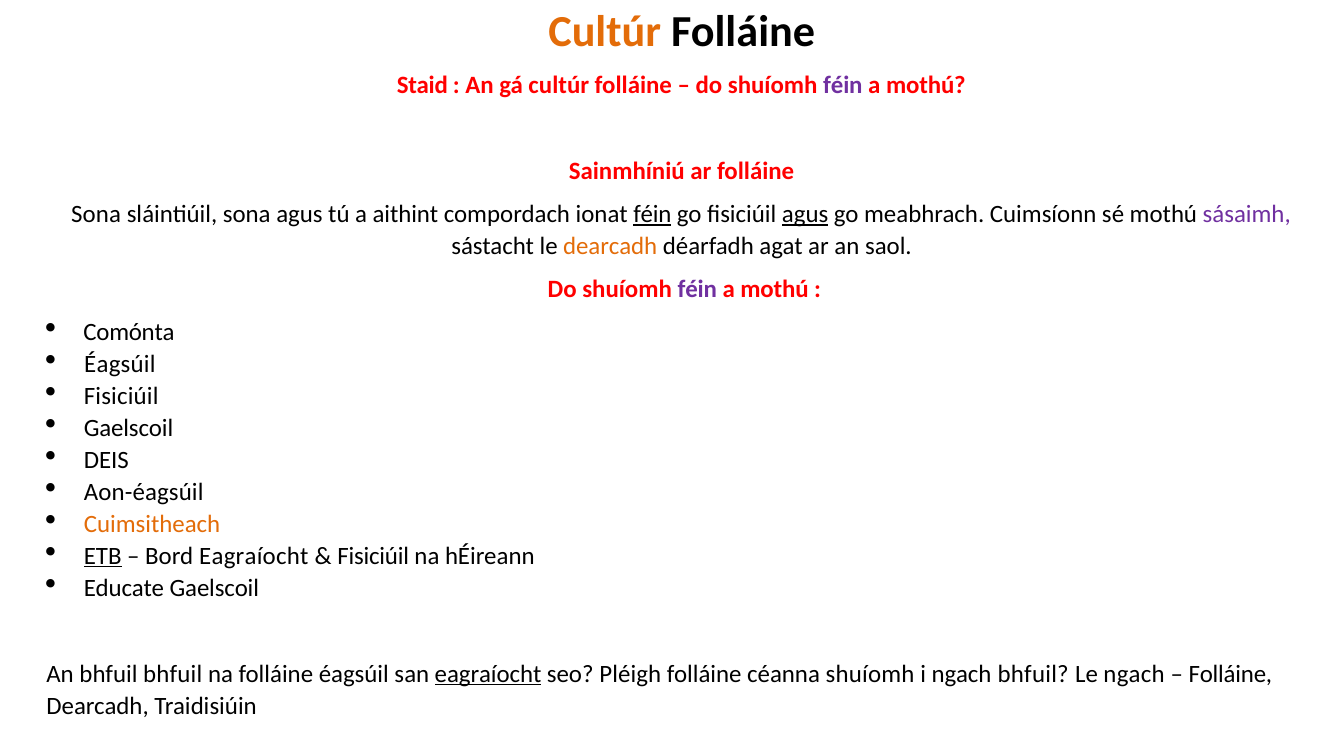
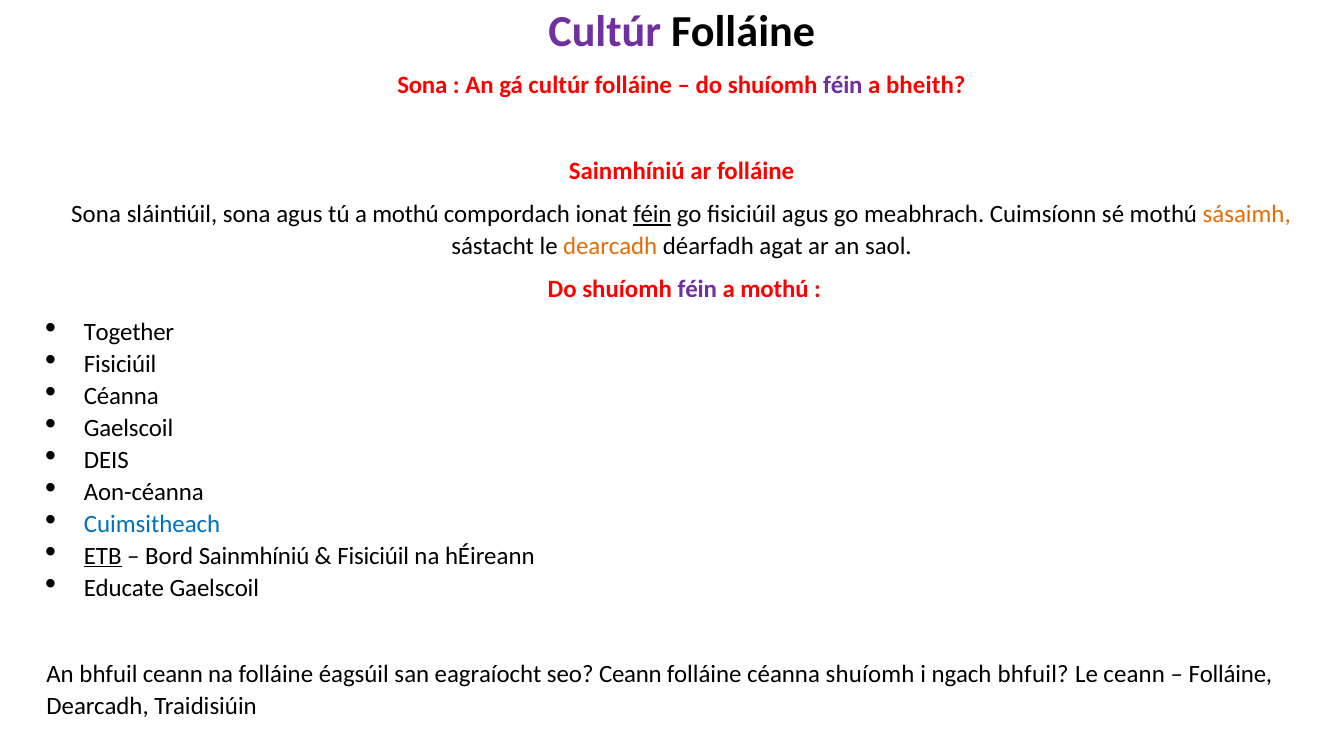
Cultúr colour: orange -> purple (605, 32)
Staid: Staid -> Sona (422, 85)
mothú: mothú -> bheith (926, 85)
tú a aithint: aithint -> mothú (406, 214)
agus underline: present -> none (805, 214)
sásaimh colour: purple -> orange (1247, 214)
Comónta: Comónta -> Together (129, 332)
Éagsúil: Éagsúil -> Fisiciúil (120, 364)
Fisiciúil: Fisiciúil -> Céanna (121, 396)
Aon-éagsúil: Aon-éagsúil -> Aon-céanna (144, 492)
Cuimsitheach colour: orange -> blue (152, 524)
Bord Eagraíocht: Eagraíocht -> Sainmhíniú (254, 556)
bhfuil bhfuil: bhfuil -> ceann (173, 673)
eagraíocht underline: present -> none (488, 673)
seo Pléigh: Pléigh -> Ceann (630, 673)
Le ngach: ngach -> ceann (1134, 673)
